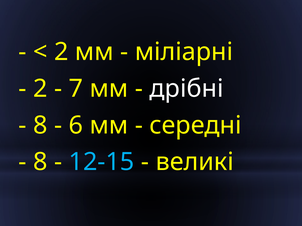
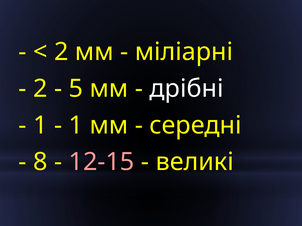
7: 7 -> 5 (76, 89)
8: 8 -> 1 (40, 126)
6: 6 -> 1 (76, 126)
12-15 colour: light blue -> pink (102, 162)
